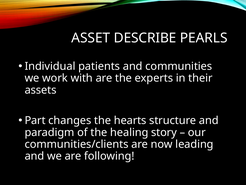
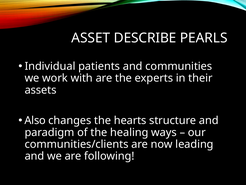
Part: Part -> Also (35, 120)
story: story -> ways (164, 132)
